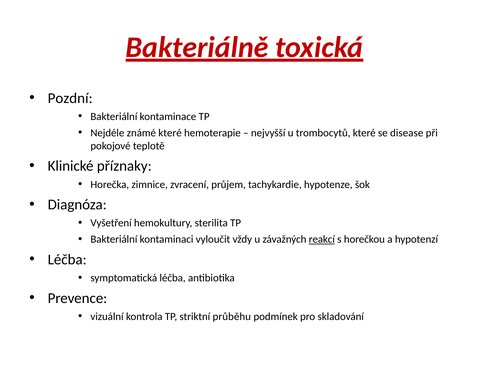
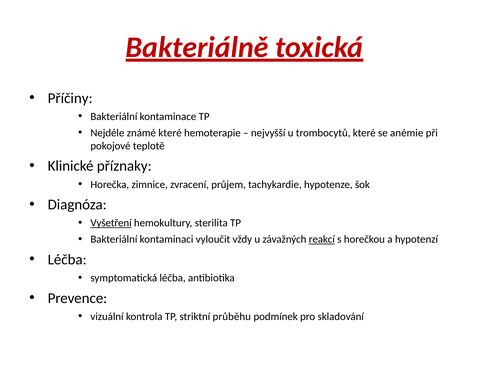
Pozdní: Pozdní -> Příčiny (70, 98)
disease: disease -> anémie (407, 133)
Vyšetření underline: none -> present (111, 223)
